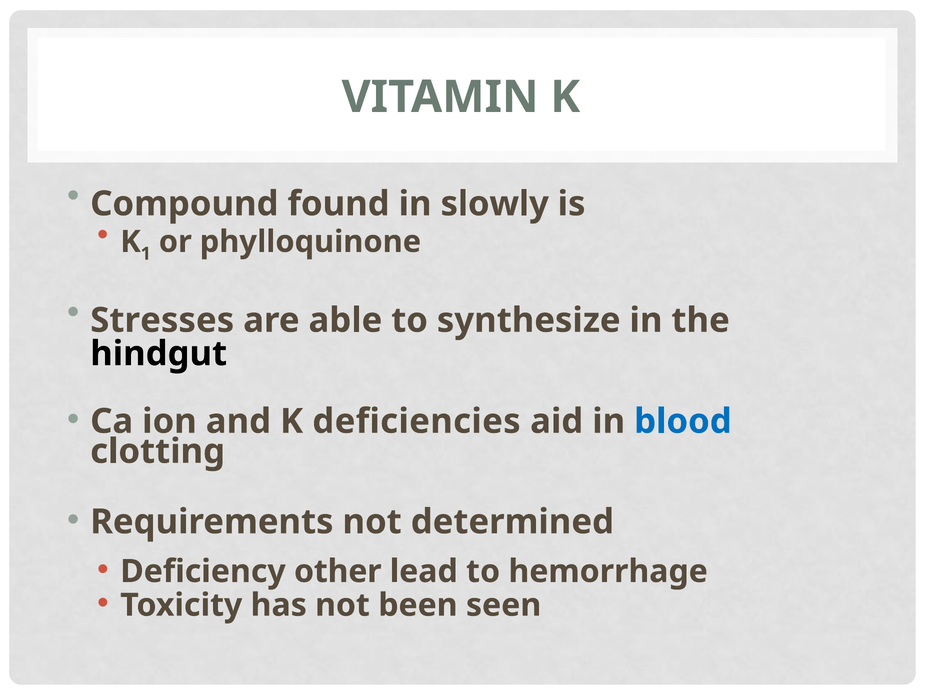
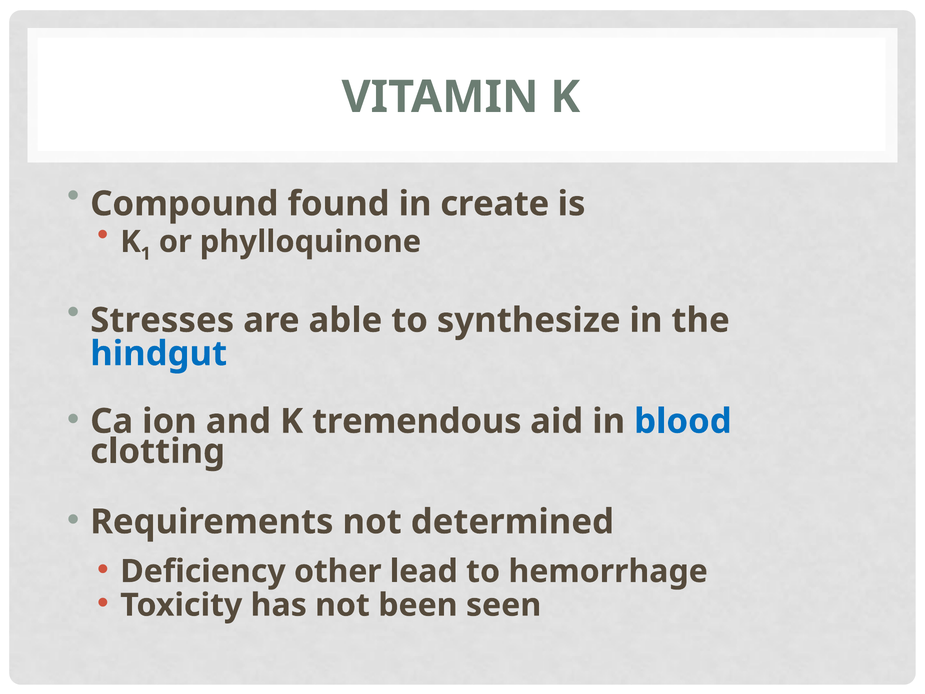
slowly: slowly -> create (495, 204)
hindgut colour: black -> blue (159, 354)
deficiencies: deficiencies -> tremendous (417, 421)
